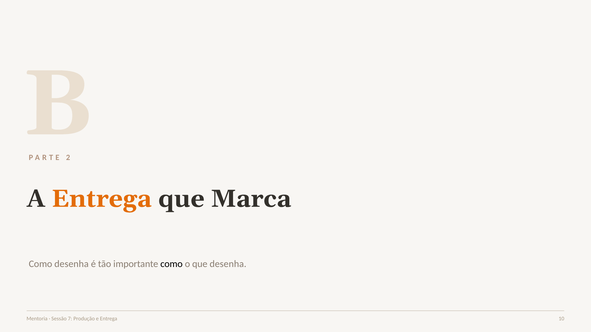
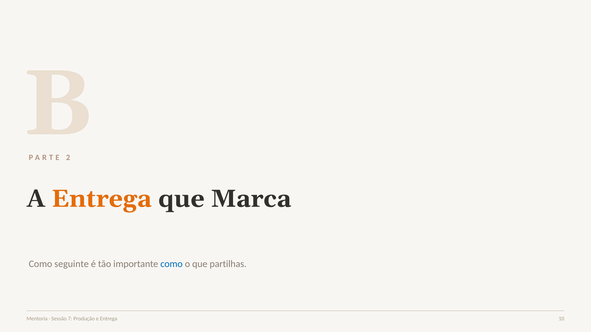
Como desenha: desenha -> seguinte (72, 264)
como colour: black -> blue (171, 264)
que desenha: desenha -> partilhas (228, 264)
